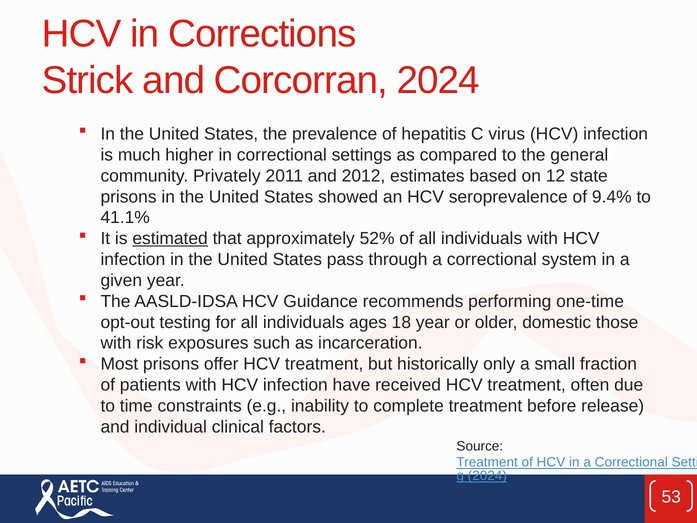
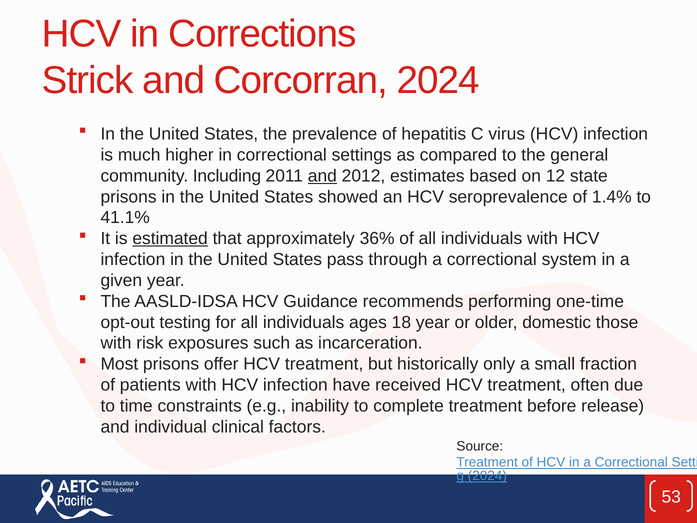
Privately: Privately -> Including (227, 176)
and underline: none -> present (322, 176)
9.4%: 9.4% -> 1.4% (612, 197)
52%: 52% -> 36% (377, 239)
